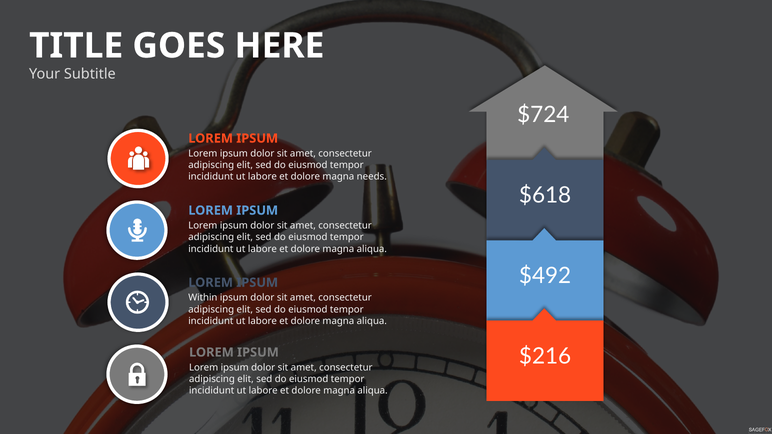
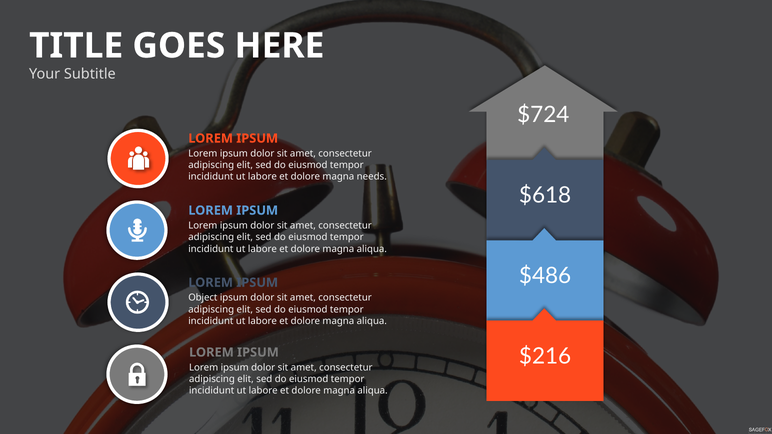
$492: $492 -> $486 (545, 276)
Within: Within -> Object (203, 298)
